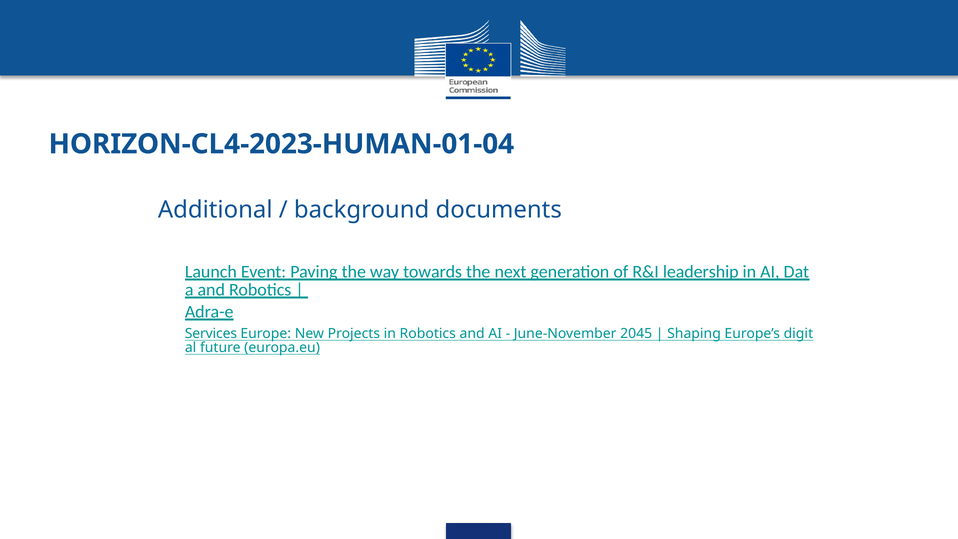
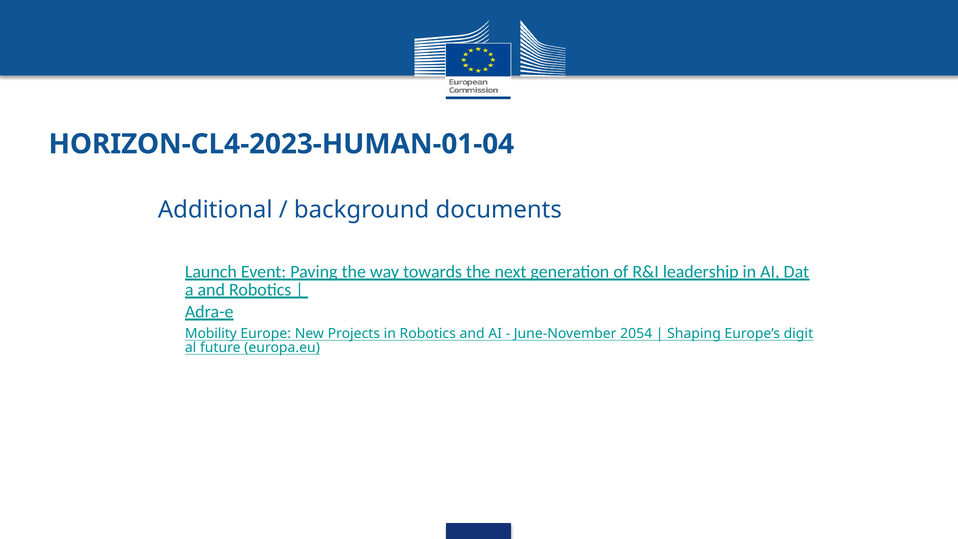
Services: Services -> Mobility (211, 334)
2045: 2045 -> 2054 (636, 334)
